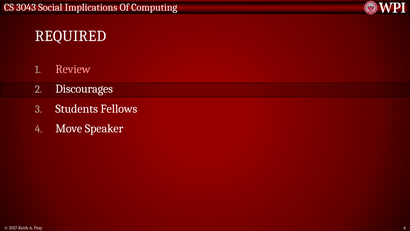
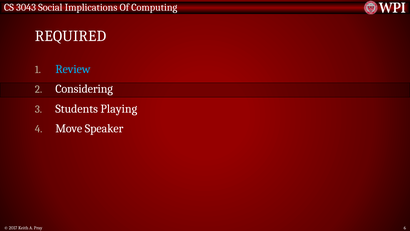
Review colour: pink -> light blue (73, 69)
Discourages: Discourages -> Considering (84, 89)
Fellows: Fellows -> Playing (119, 109)
